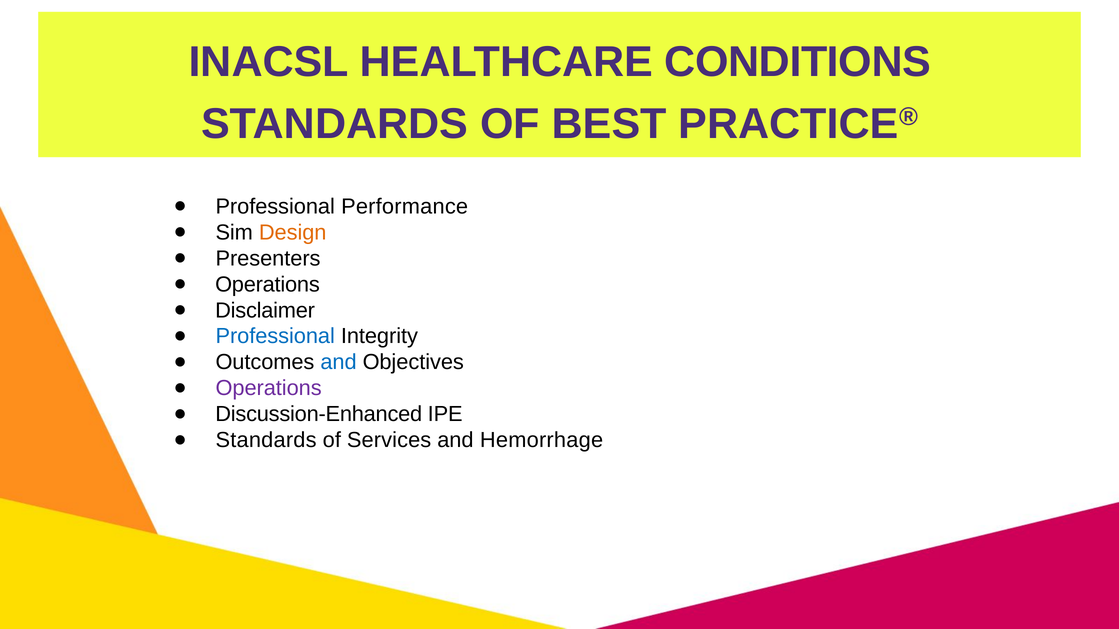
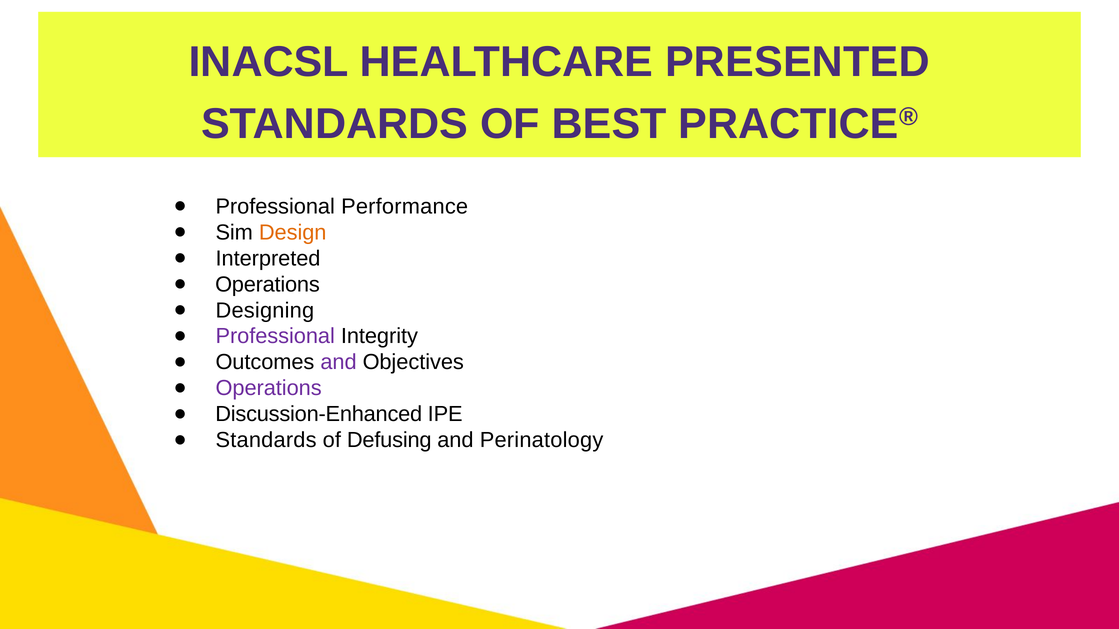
CONDITIONS: CONDITIONS -> PRESENTED (797, 62)
Presenters: Presenters -> Interpreted (268, 259)
Disclaimer: Disclaimer -> Designing (265, 311)
Professional colour: blue -> purple (275, 337)
and colour: blue -> purple (339, 363)
Services: Services -> Defusing (389, 441)
Hemorrhage: Hemorrhage -> Perinatology (542, 441)
